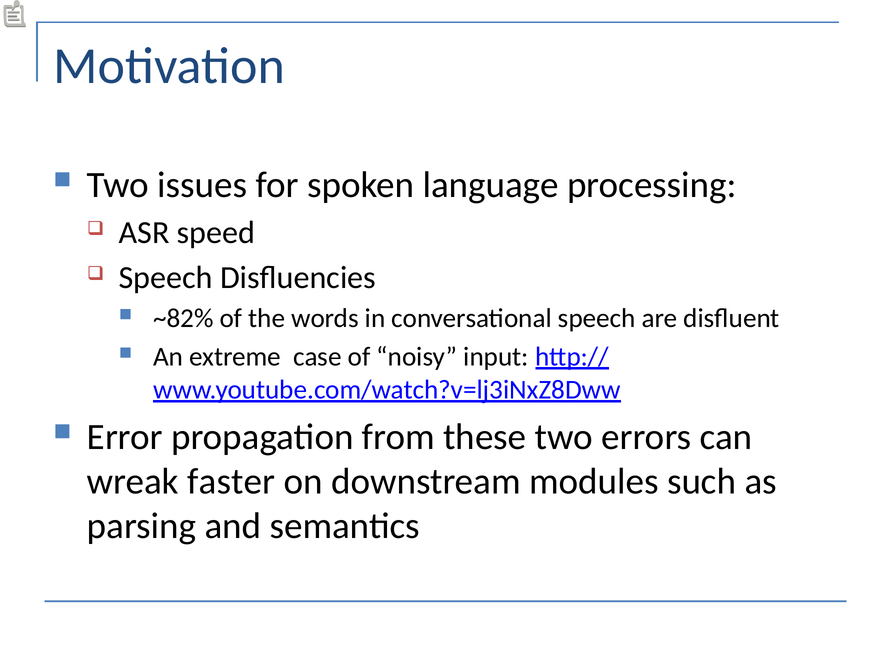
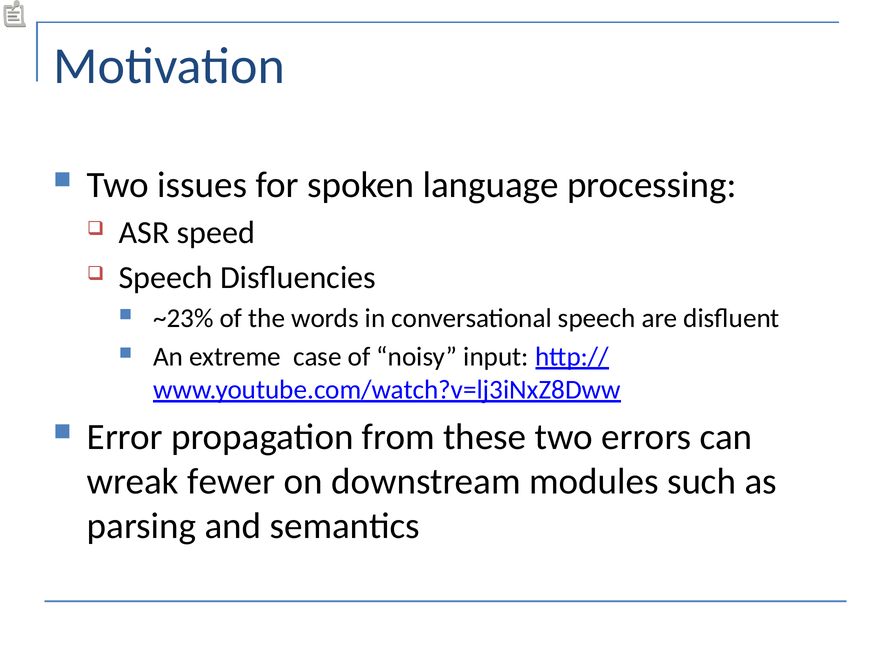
~82%: ~82% -> ~23% (183, 319)
faster: faster -> fewer (231, 482)
